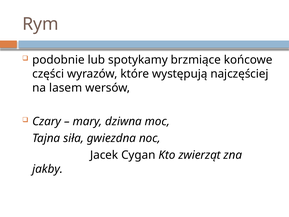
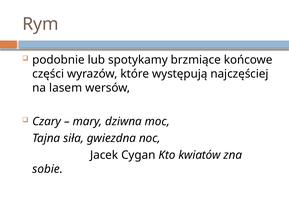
zwierząt: zwierząt -> kwiatów (200, 155)
jakby: jakby -> sobie (48, 169)
